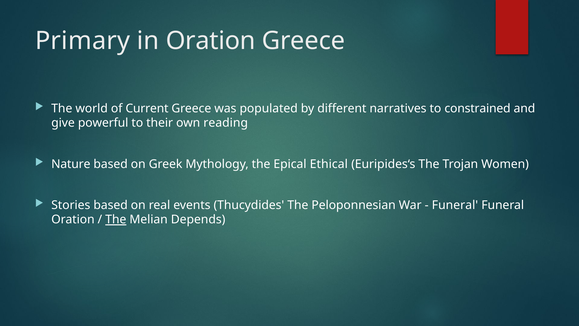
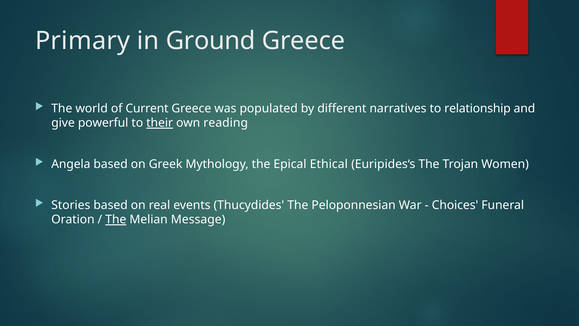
in Oration: Oration -> Ground (211, 41)
constrained: constrained -> relationship (478, 108)
their underline: none -> present (160, 123)
Nature: Nature -> Angela (71, 164)
Funeral: Funeral -> Choices (455, 205)
Depends: Depends -> Message (198, 219)
